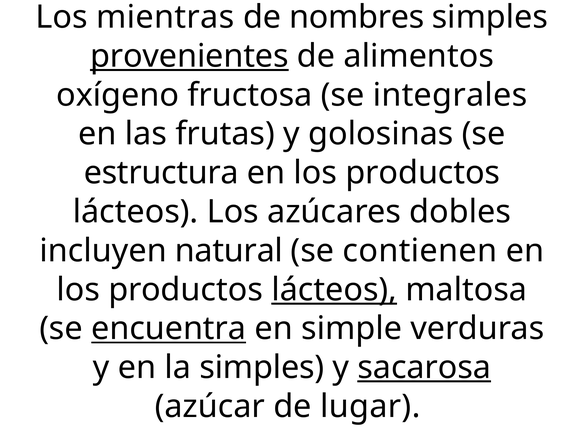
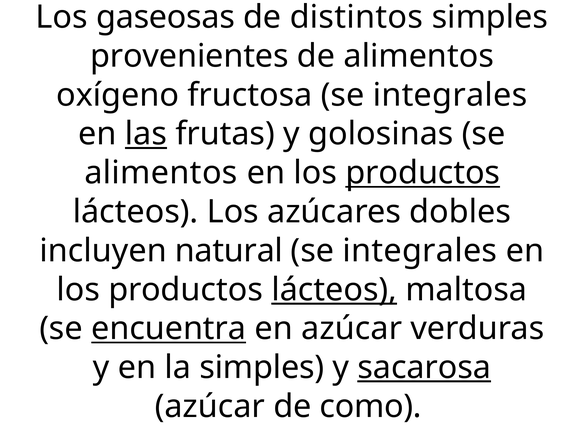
mientras: mientras -> gaseosas (166, 17)
nombres: nombres -> distintos (356, 17)
provenientes underline: present -> none (189, 56)
las underline: none -> present (146, 134)
estructura: estructura -> alimentos (161, 173)
productos underline: none -> present (423, 173)
contienen: contienen -> integrales (420, 251)
en simple: simple -> azúcar (352, 329)
lugar: lugar -> como (371, 406)
